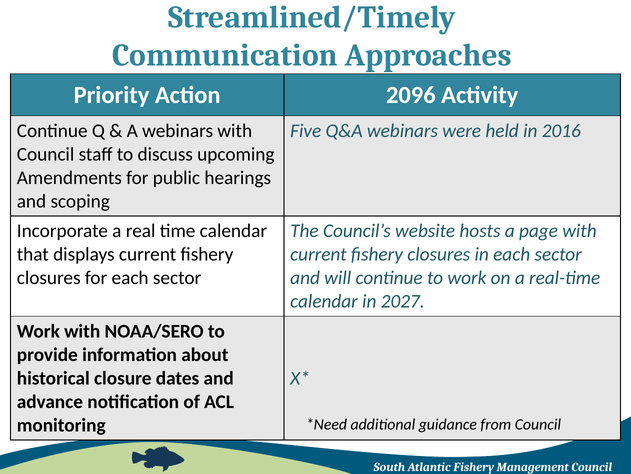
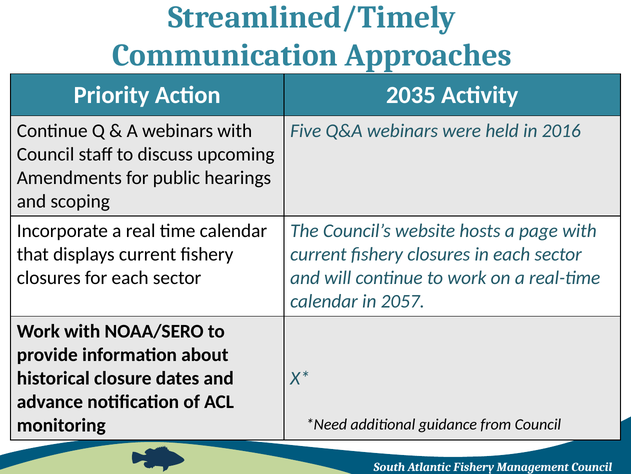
2096: 2096 -> 2035 (411, 95)
2027: 2027 -> 2057 (403, 301)
